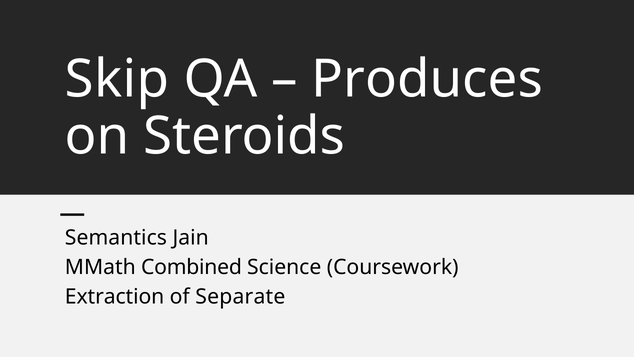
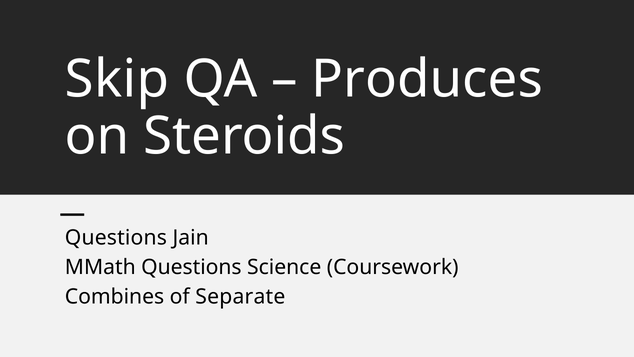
Semantics: Semantics -> Questions (116, 238)
MMath Combined: Combined -> Questions (191, 267)
Extraction: Extraction -> Combines (115, 297)
